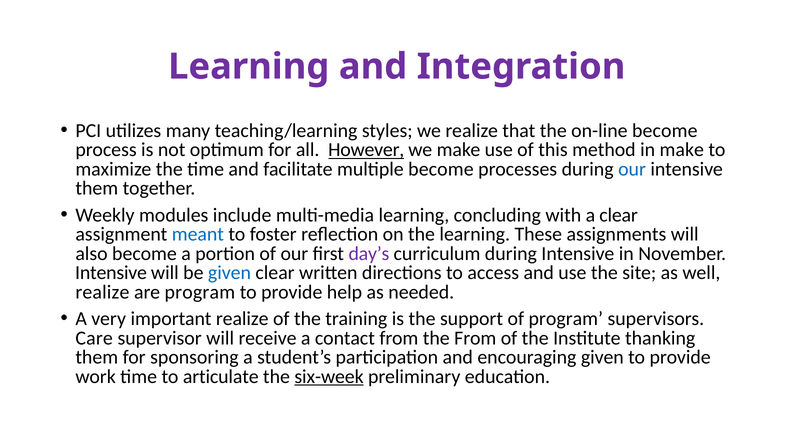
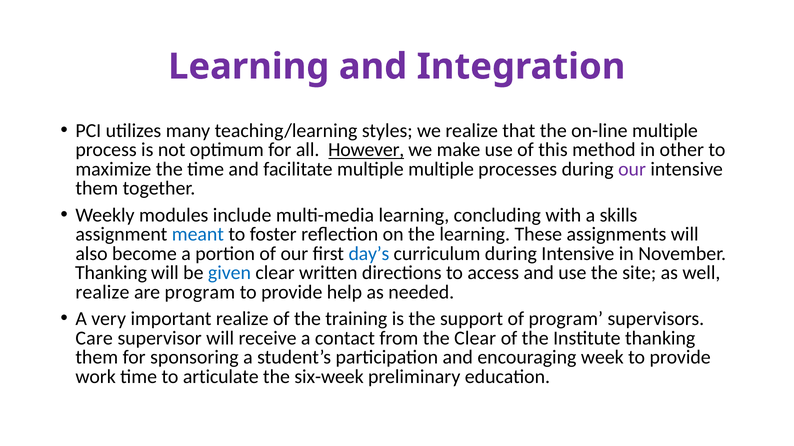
on-line become: become -> multiple (665, 131)
in make: make -> other (682, 150)
multiple become: become -> multiple (441, 169)
our colour: blue -> purple (632, 169)
a clear: clear -> skills (619, 215)
day’s colour: purple -> blue (369, 254)
Intensive: Intensive -> Thanking (111, 273)
the From: From -> Clear (475, 339)
encouraging given: given -> week (602, 358)
six-week underline: present -> none (329, 377)
